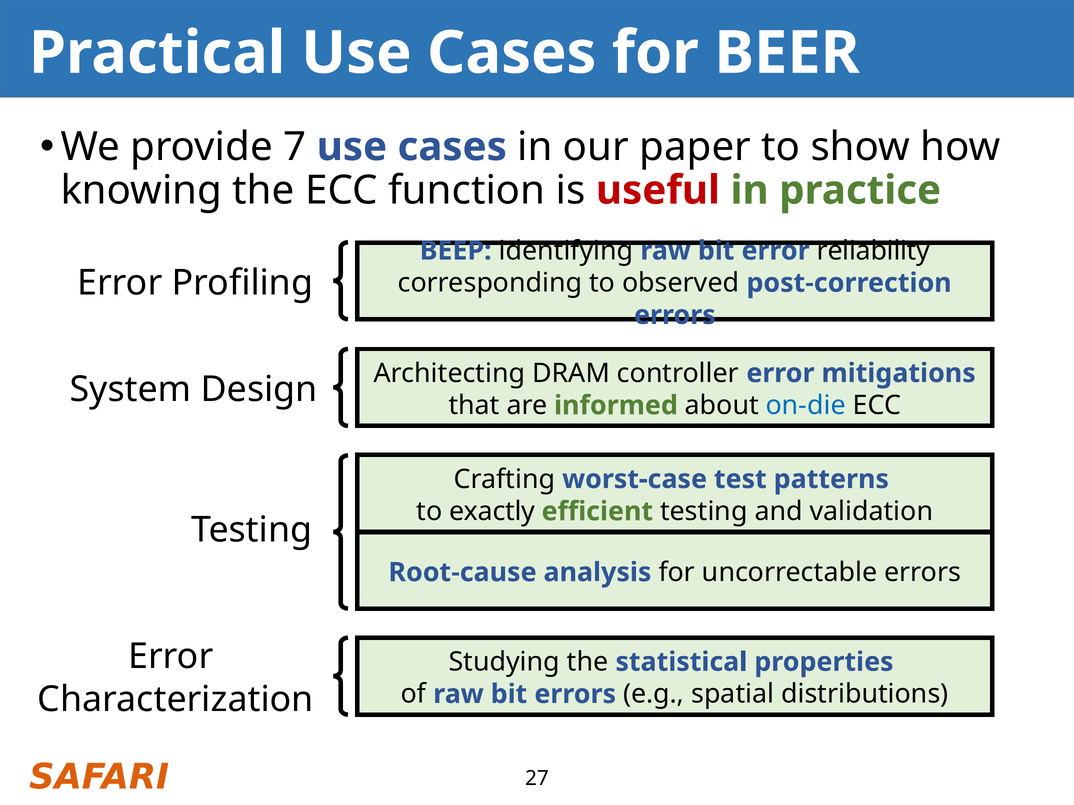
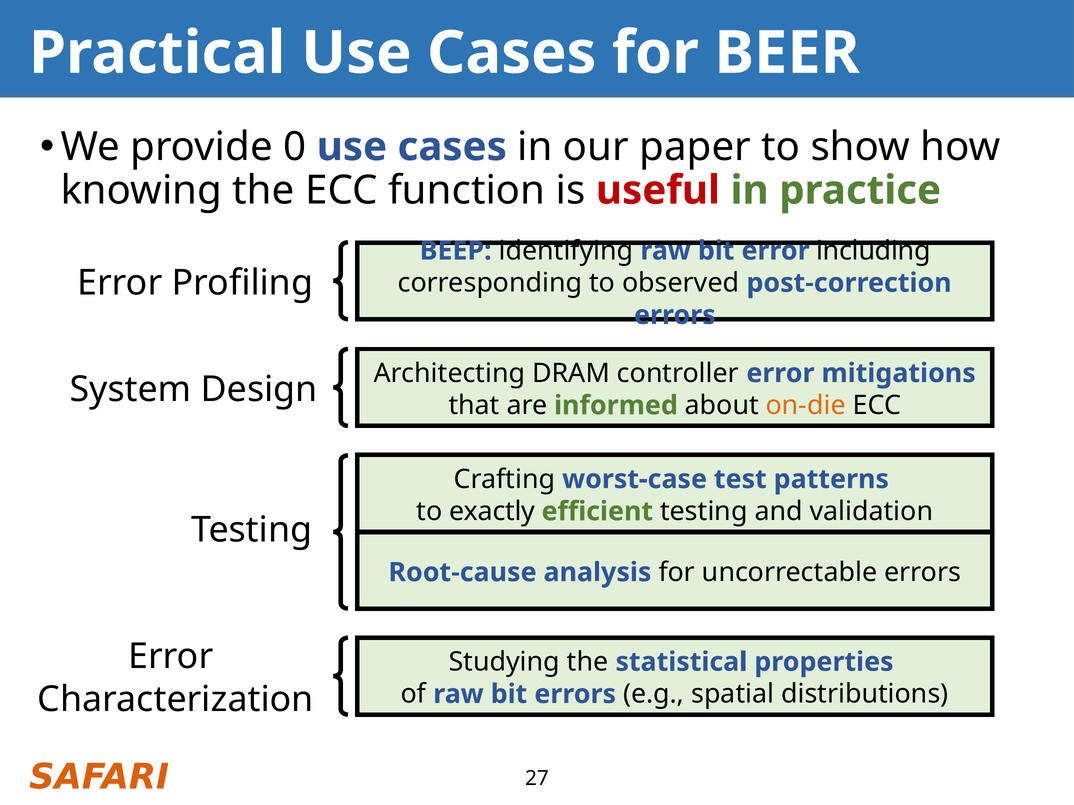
7: 7 -> 0 (295, 147)
reliability: reliability -> including (873, 251)
on-die colour: blue -> orange (806, 406)
